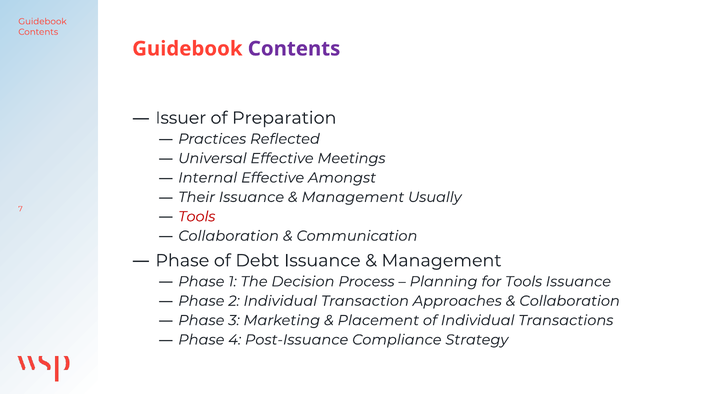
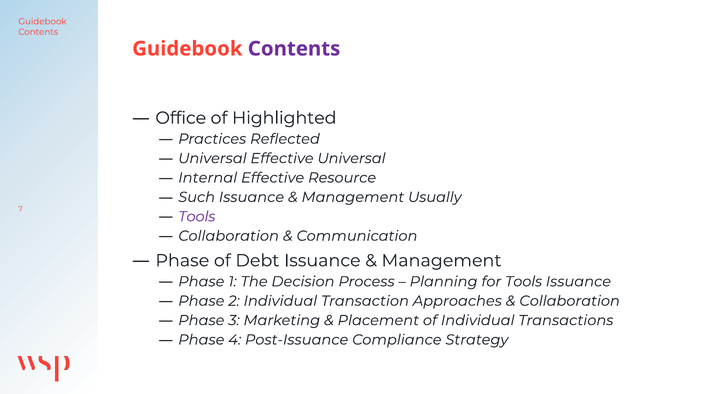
Issuer: Issuer -> Office (181, 118)
Preparation: Preparation -> Highlighted (284, 118)
Effective Meetings: Meetings -> Universal (352, 158)
Amongst: Amongst -> Resource (342, 178)
Their: Their -> Such (197, 197)
Tools colour: red -> purple (197, 217)
